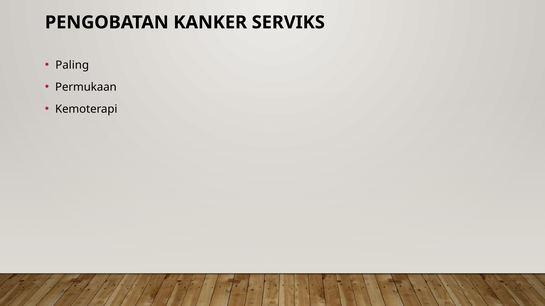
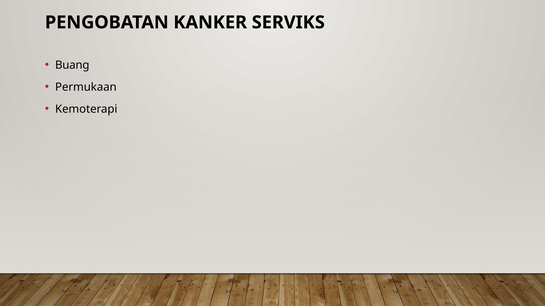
Paling: Paling -> Buang (72, 65)
